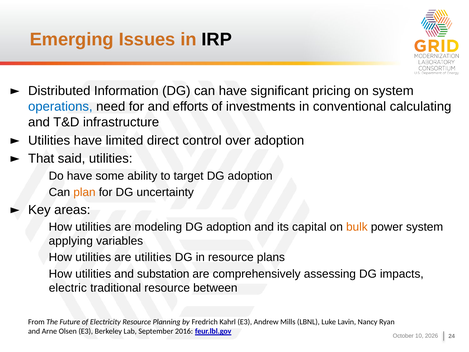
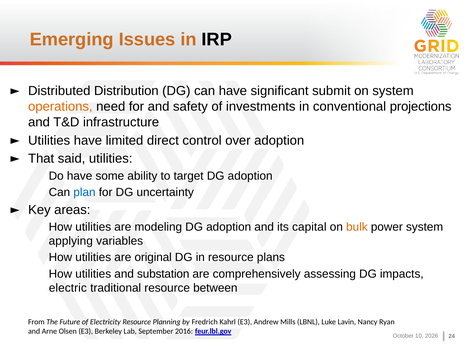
Information: Information -> Distribution (126, 91)
pricing: pricing -> submit (331, 91)
operations colour: blue -> orange (60, 106)
efforts: efforts -> safety (190, 106)
calculating: calculating -> projections (421, 106)
plan colour: orange -> blue (84, 192)
are utilities: utilities -> original (153, 257)
